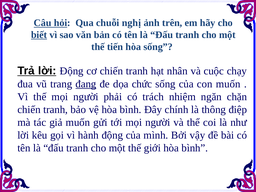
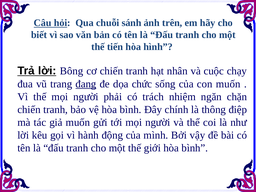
nghị: nghị -> sánh (132, 23)
biết underline: present -> none (39, 35)
hòa sống: sống -> hình (158, 47)
lời Động: Động -> Bông (72, 71)
